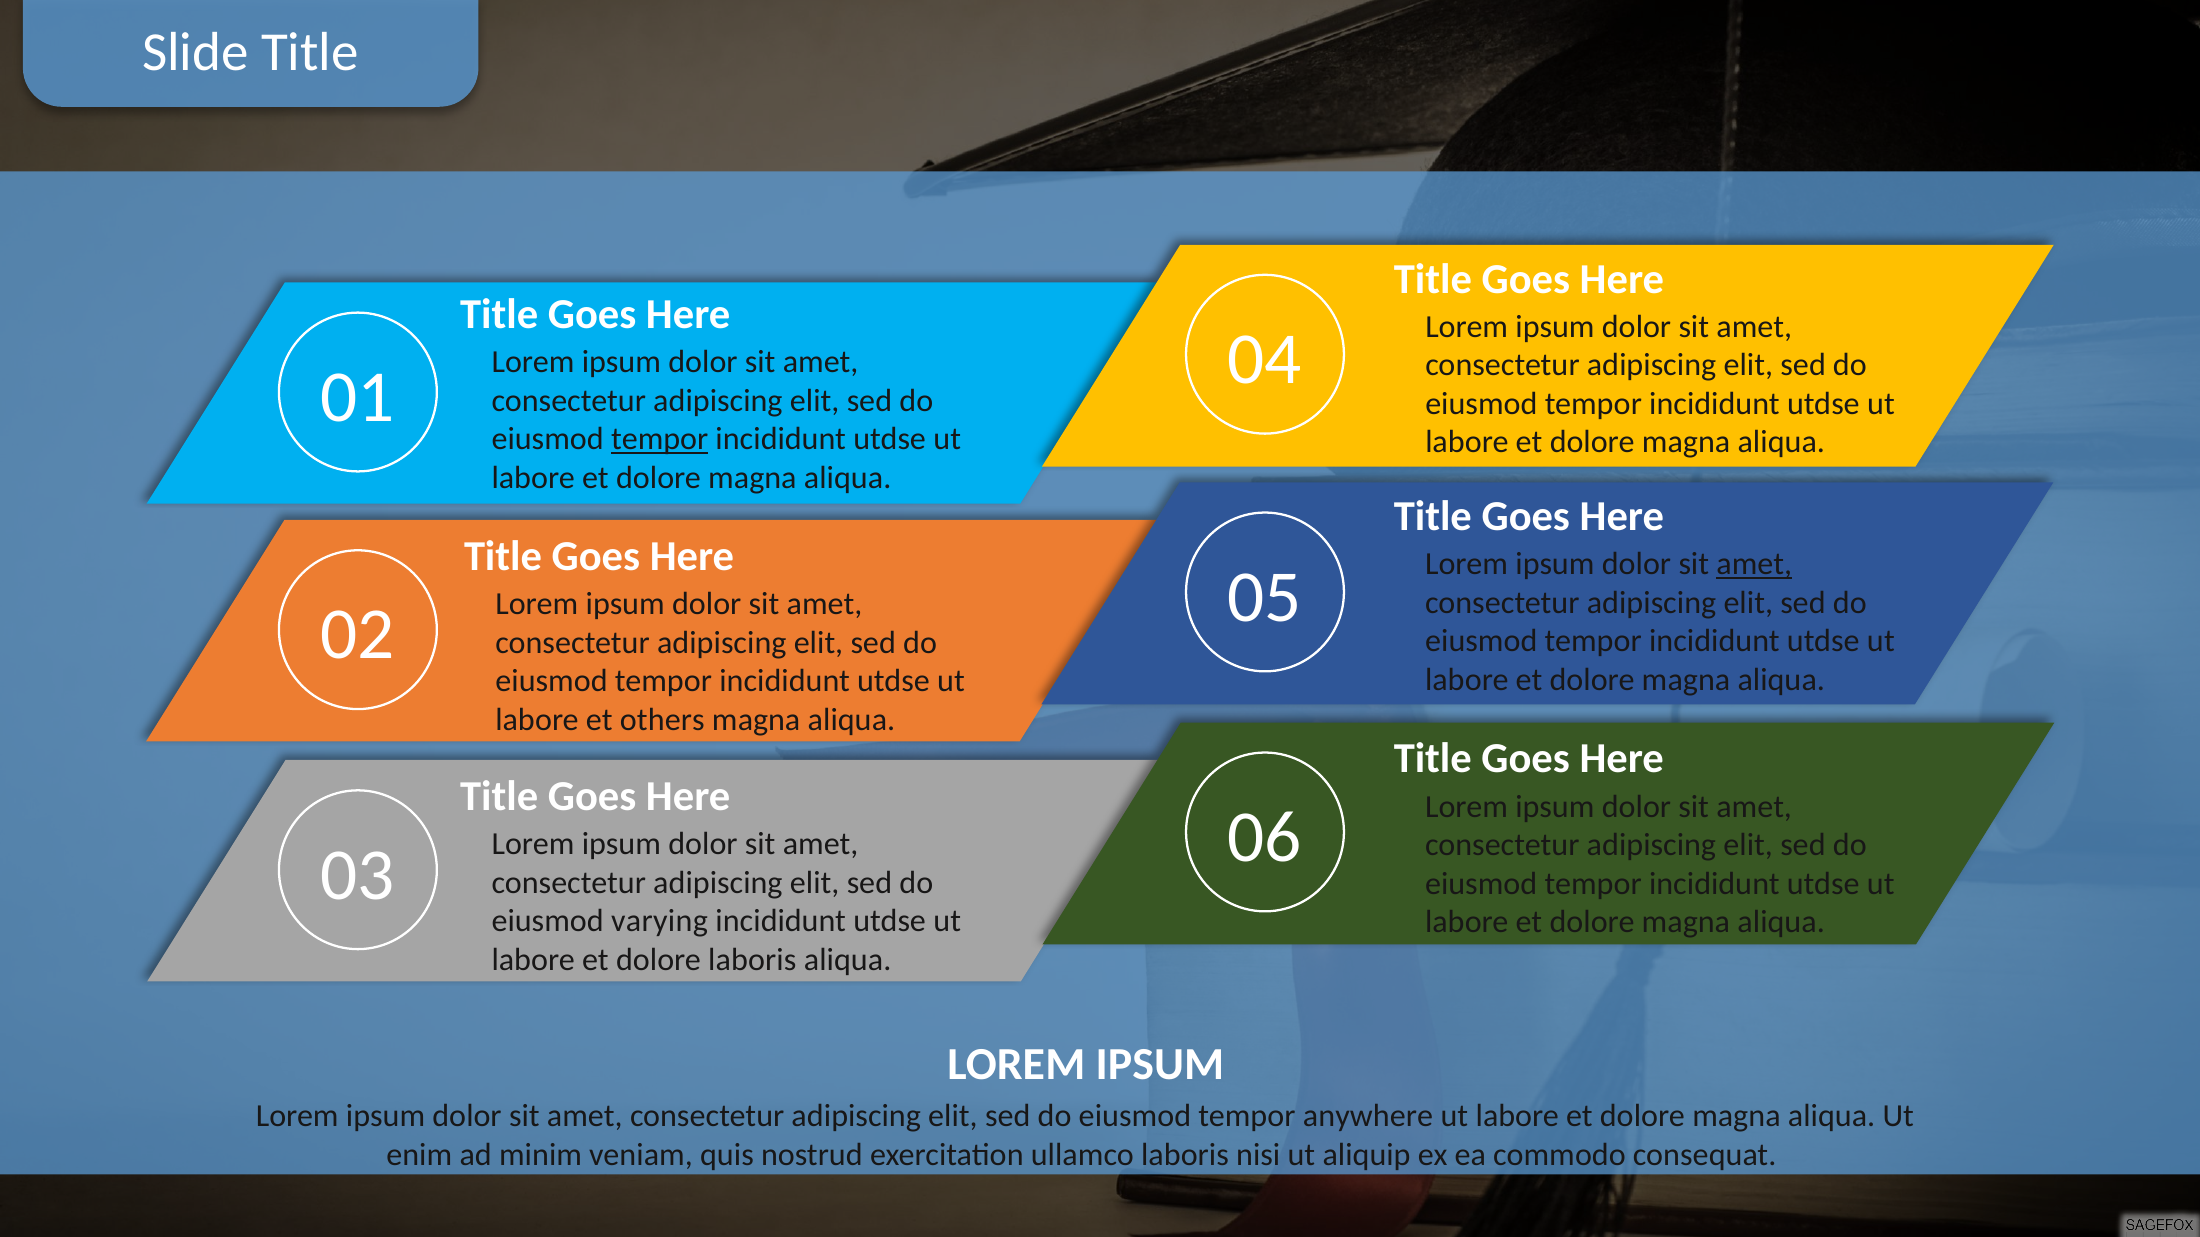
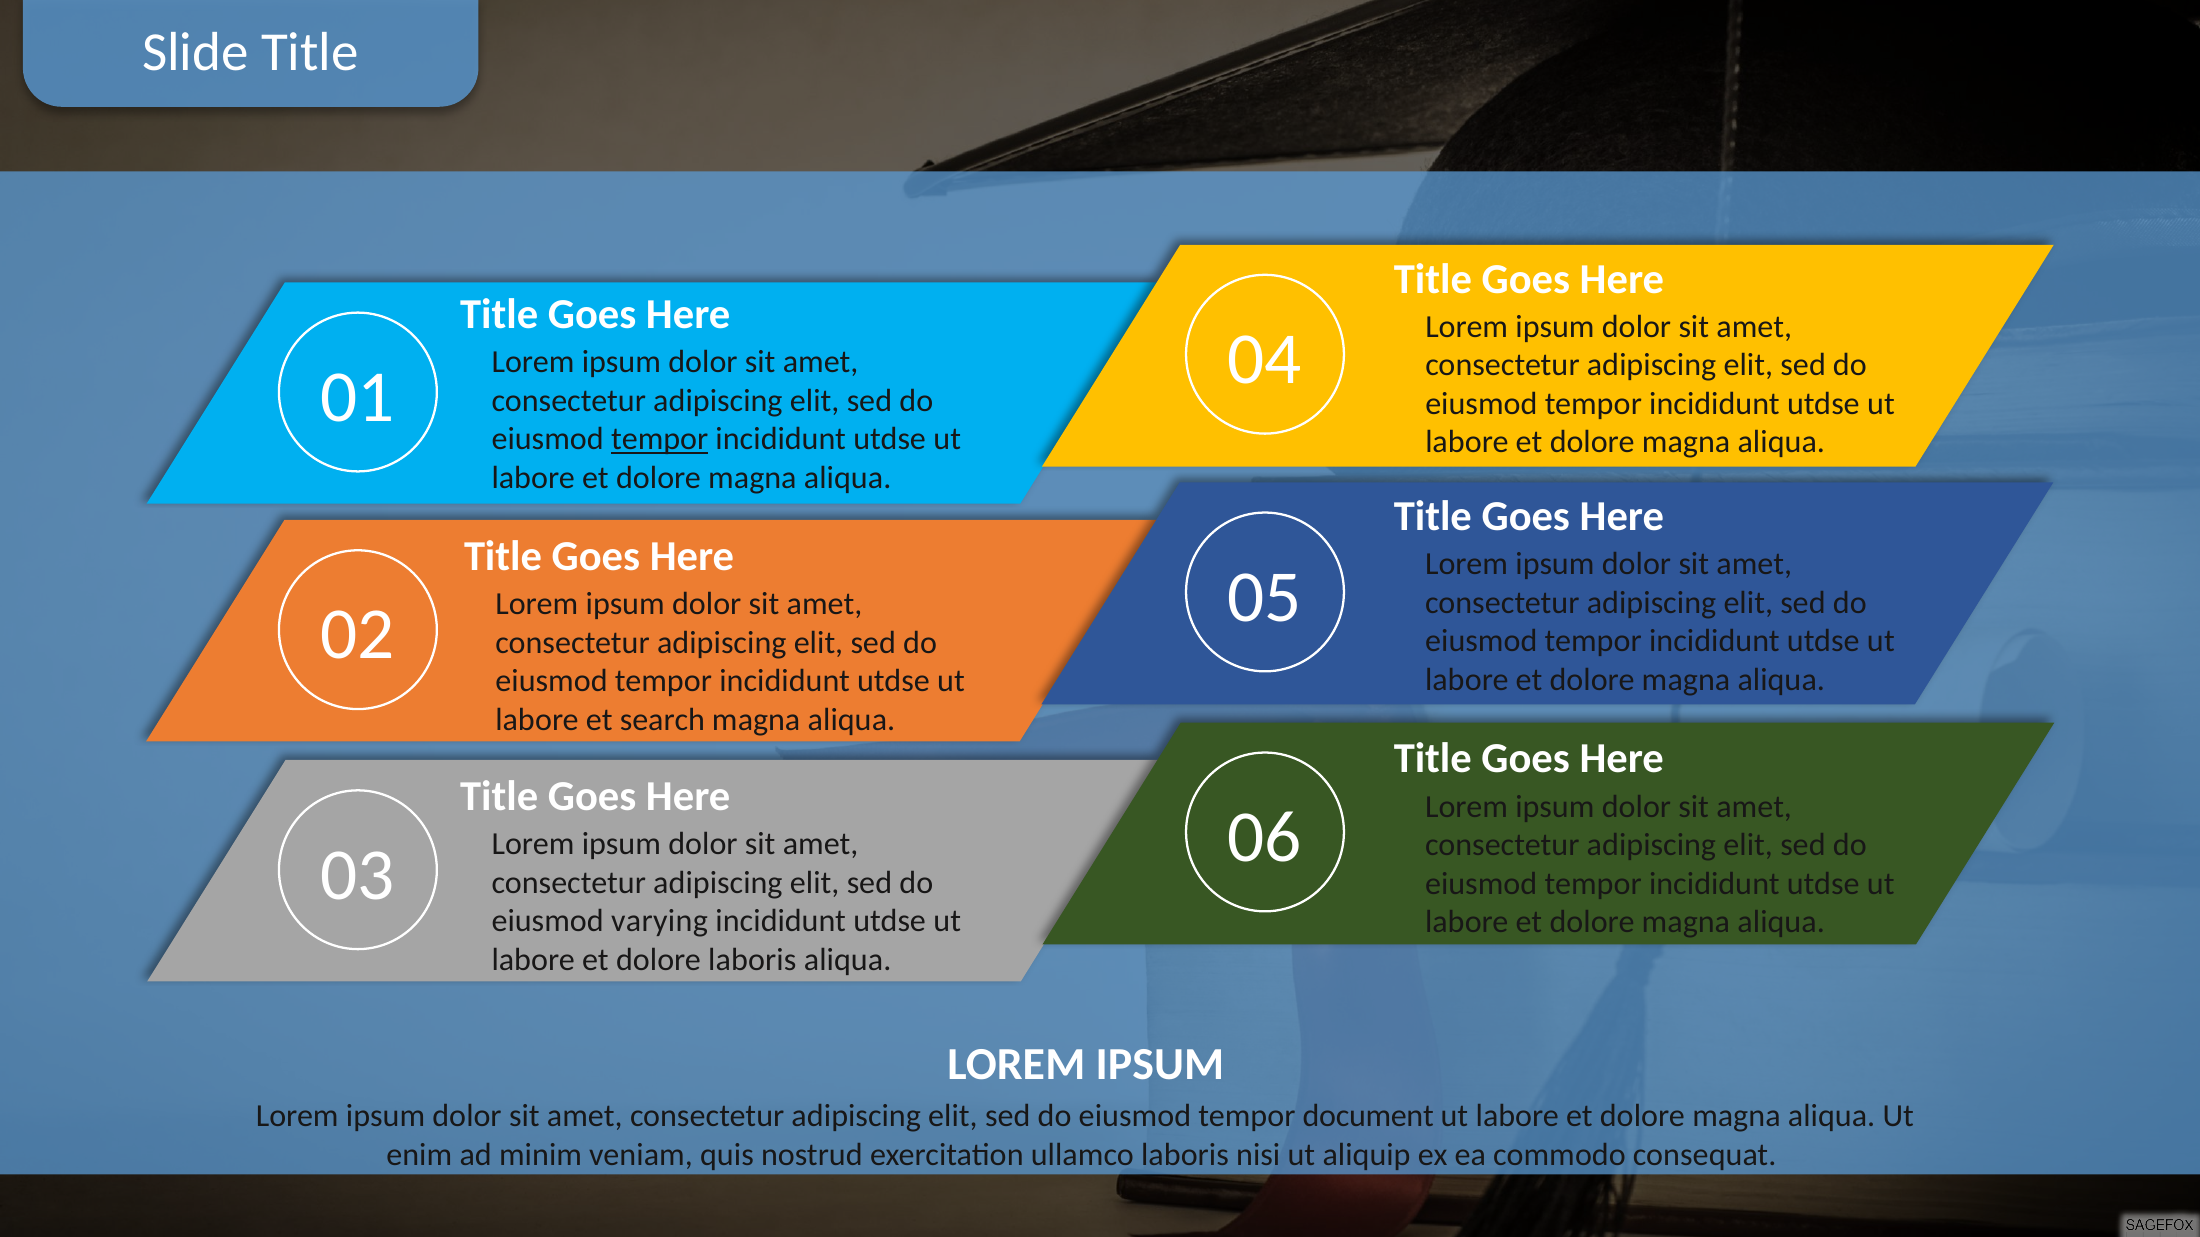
amet underline: present -> none (1754, 565)
others: others -> search (662, 720)
anywhere: anywhere -> document (1368, 1117)
